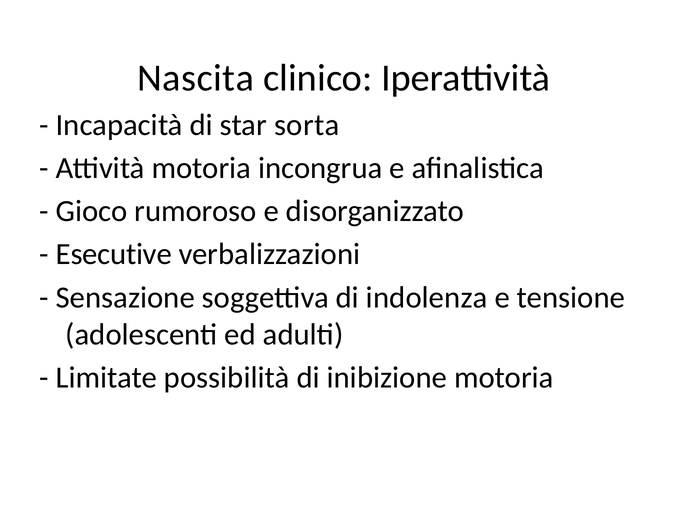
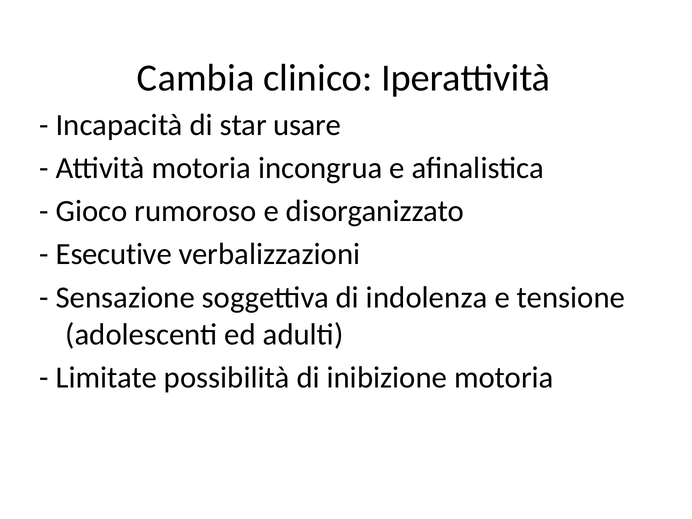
Nascita: Nascita -> Cambia (196, 78)
sorta: sorta -> usare (307, 125)
